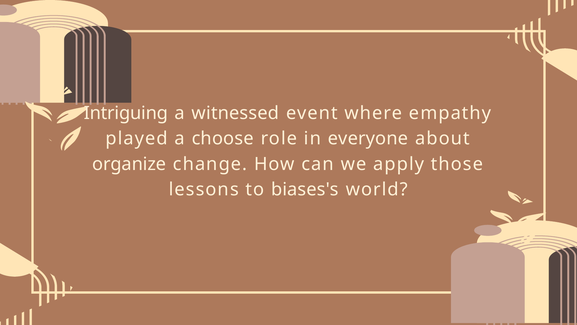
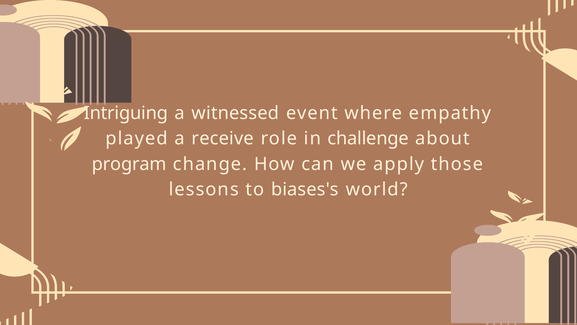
choose: choose -> receive (223, 138)
everyone: everyone -> challenge (368, 138)
organize: organize -> program (129, 164)
